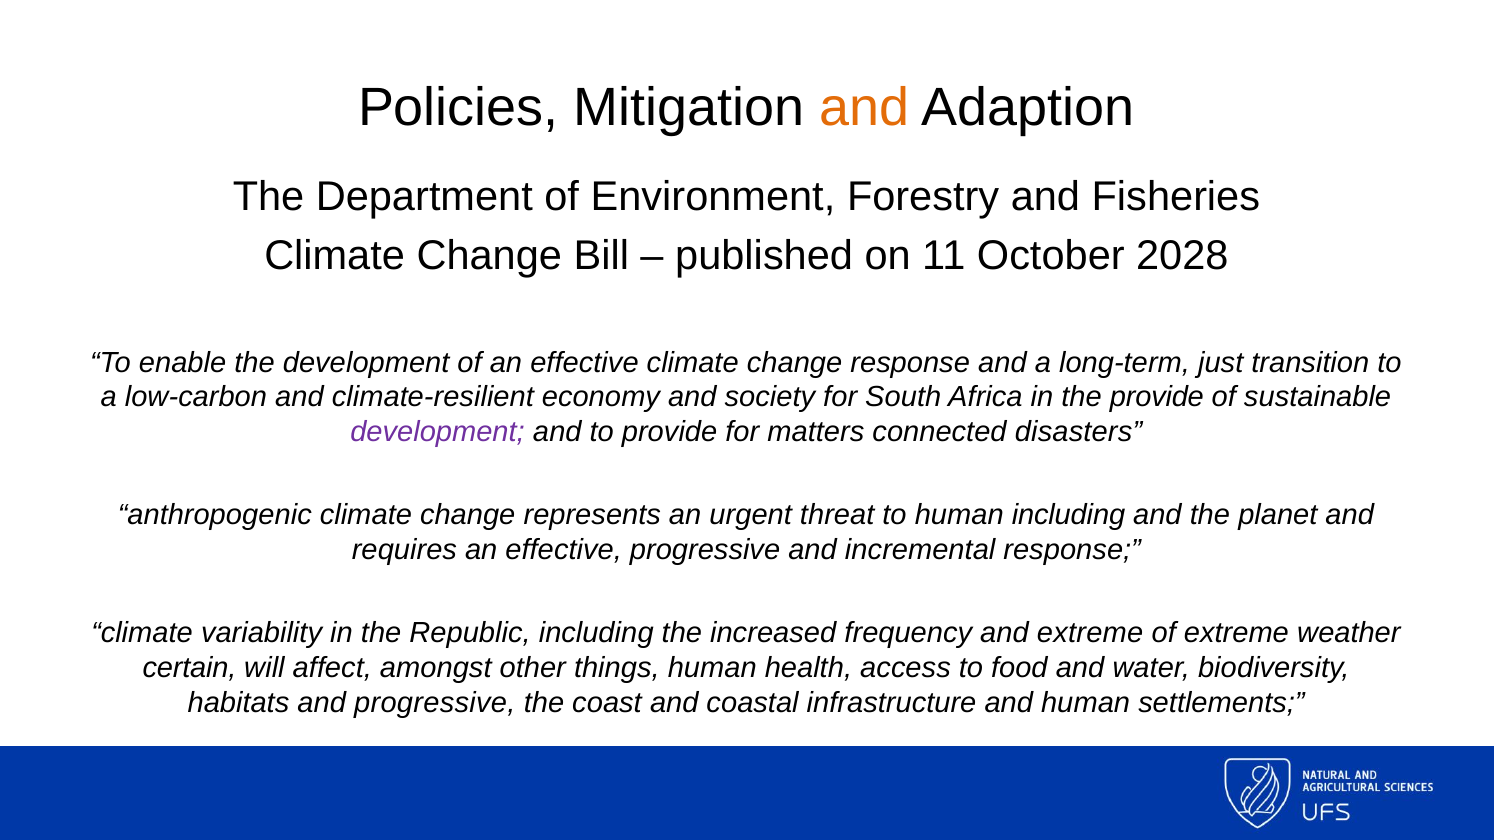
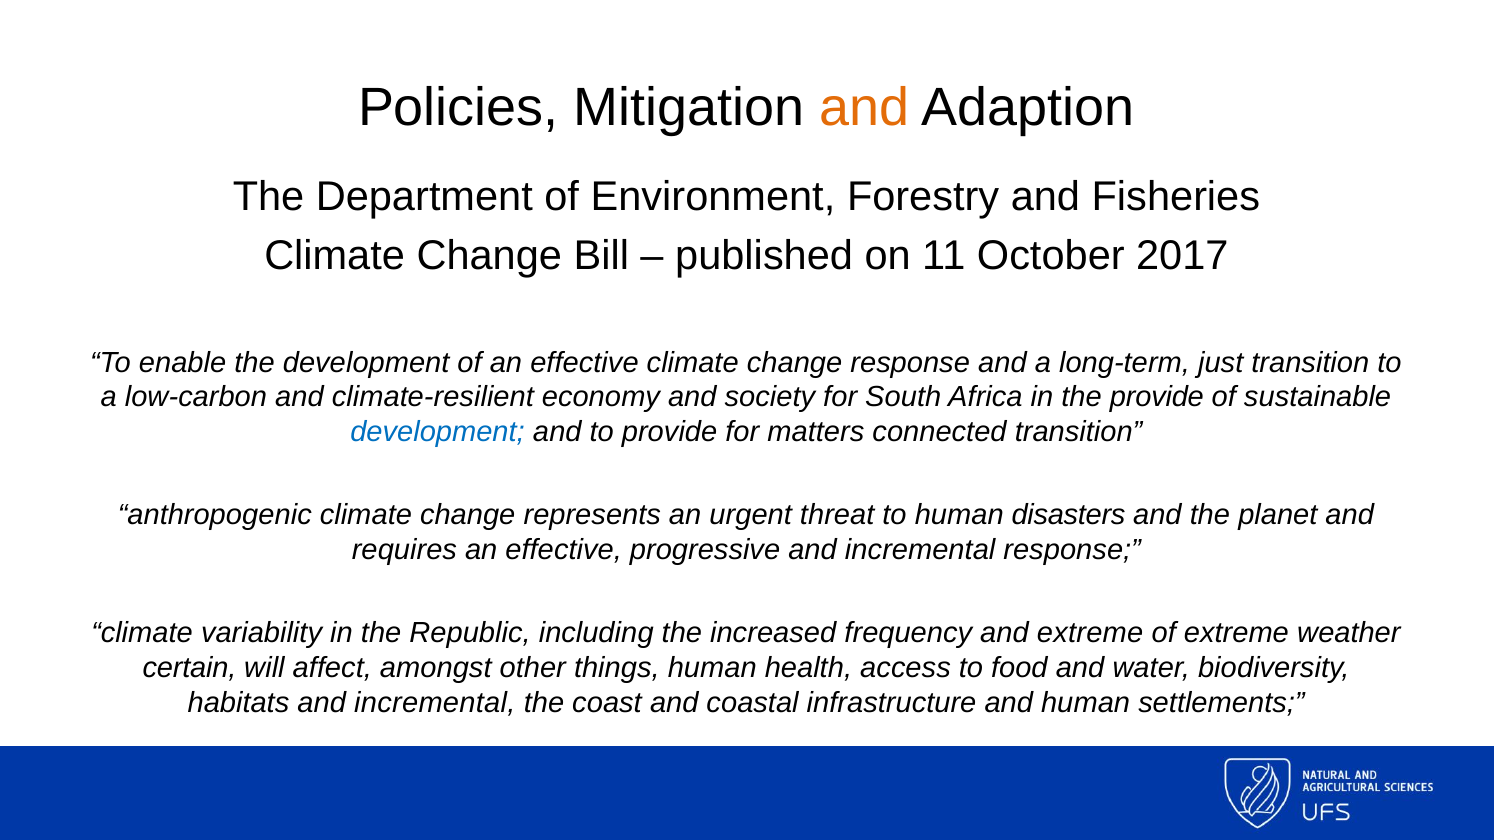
2028: 2028 -> 2017 (1182, 256)
development colour: purple -> blue (438, 432)
connected disasters: disasters -> transition (1079, 432)
human including: including -> disasters (1069, 515)
habitats and progressive: progressive -> incremental (435, 703)
